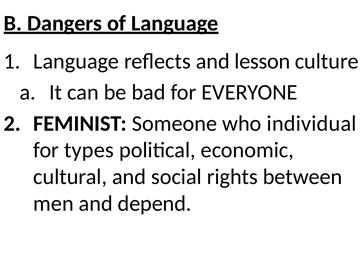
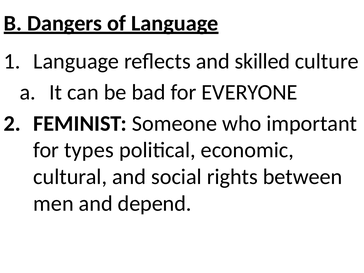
lesson: lesson -> skilled (262, 61)
individual: individual -> important (312, 123)
